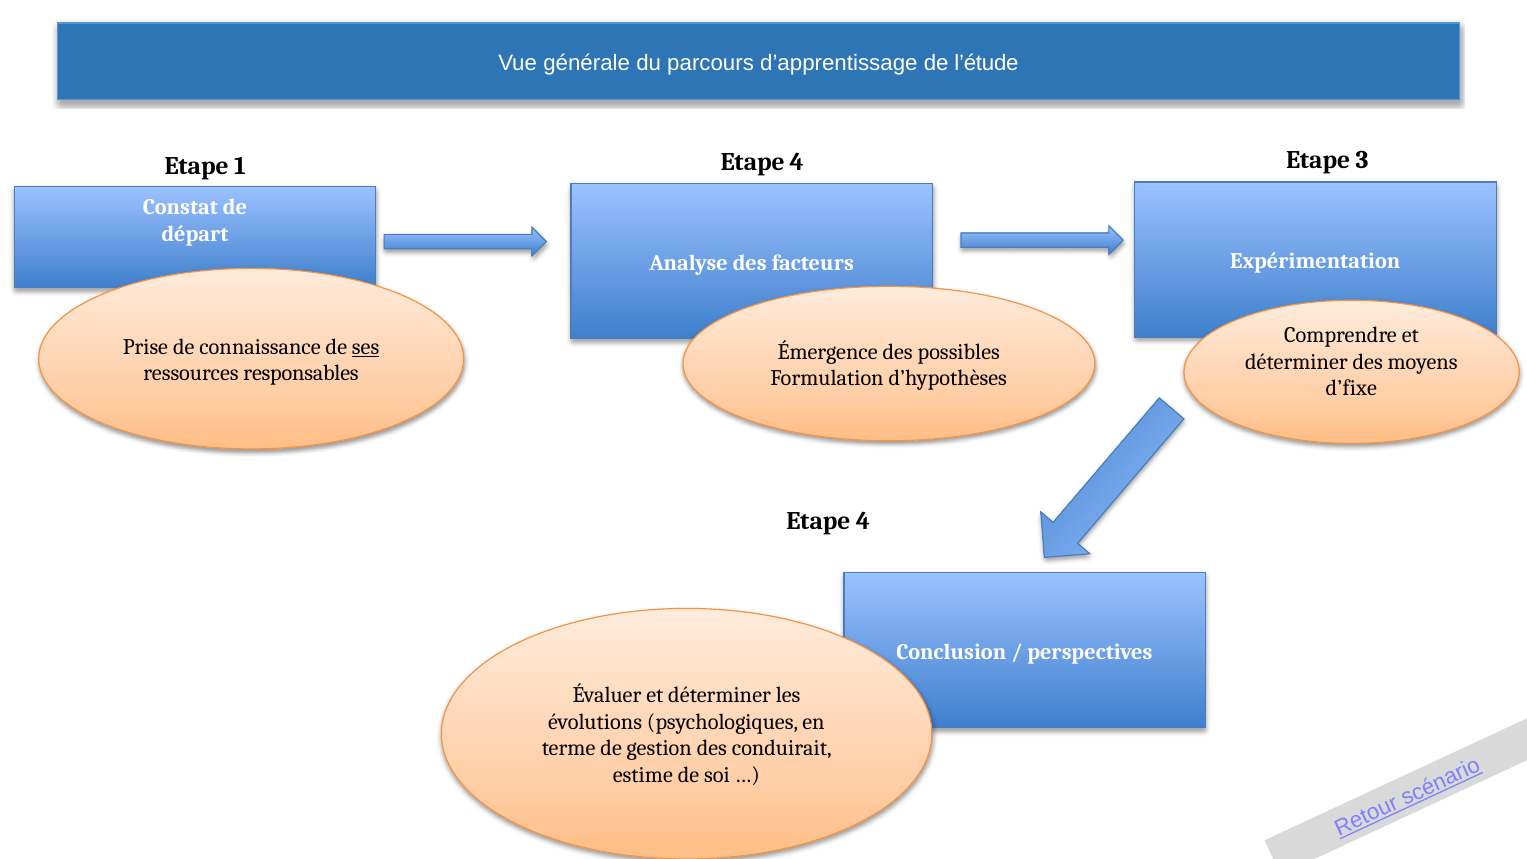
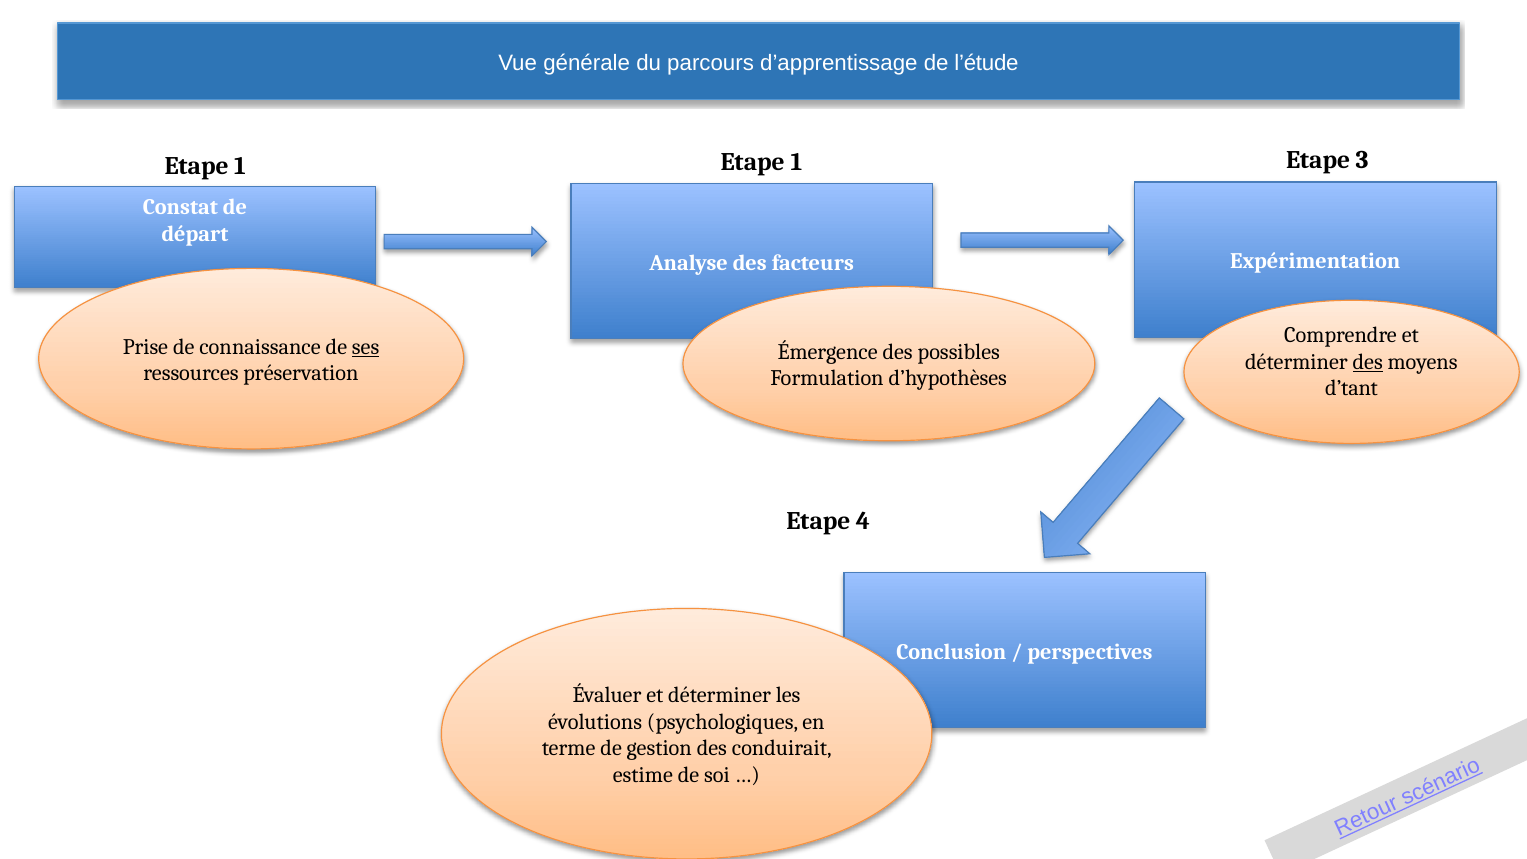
4: 4 -> 1 (796, 162)
des underline: none -> present (1368, 362)
responsables: responsables -> préservation (301, 374)
d’fixe: d’fixe -> d’tant (1352, 389)
